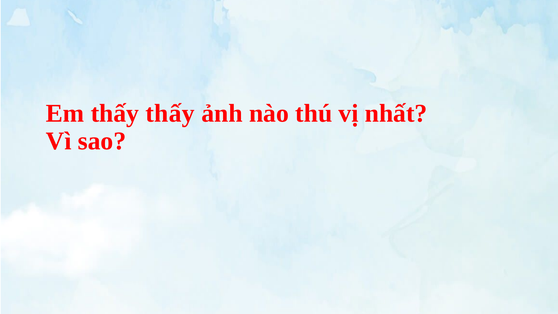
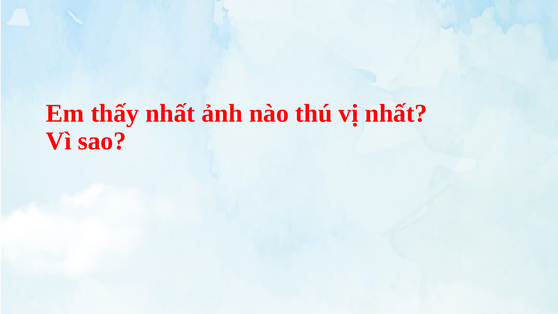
thấy thấy: thấy -> nhất (170, 113)
